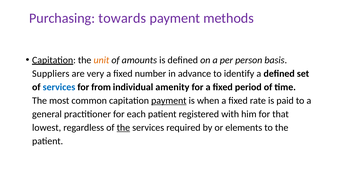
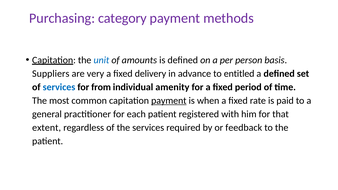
towards: towards -> category (122, 18)
unit colour: orange -> blue (101, 60)
number: number -> delivery (150, 74)
identify: identify -> entitled (239, 74)
lowest: lowest -> extent (47, 128)
the underline: present -> none (123, 128)
elements: elements -> feedback (244, 128)
